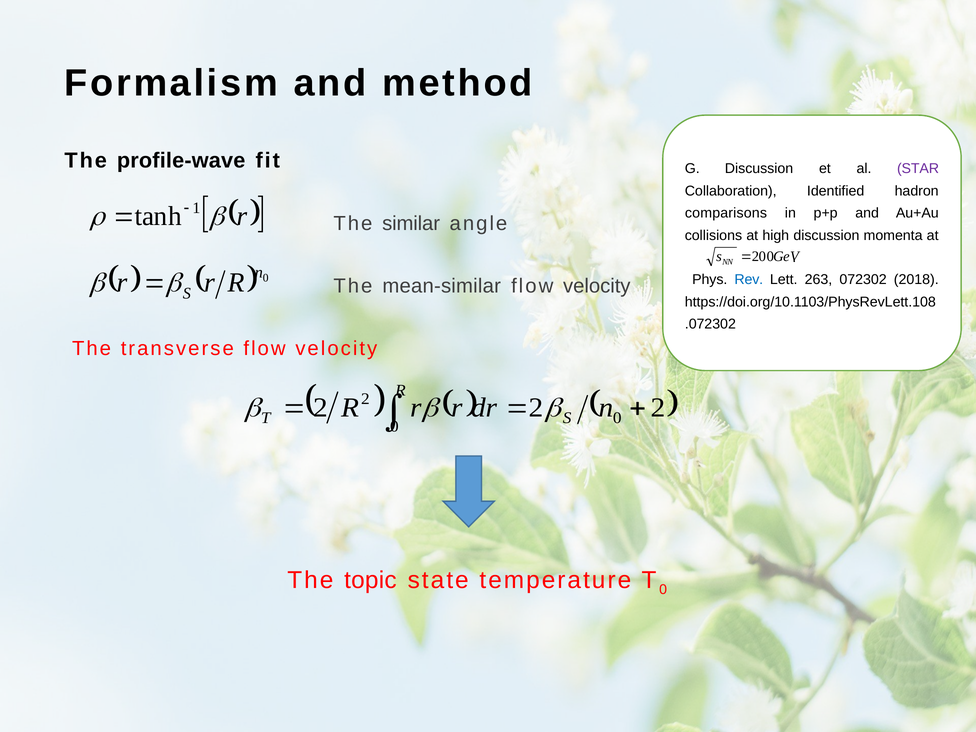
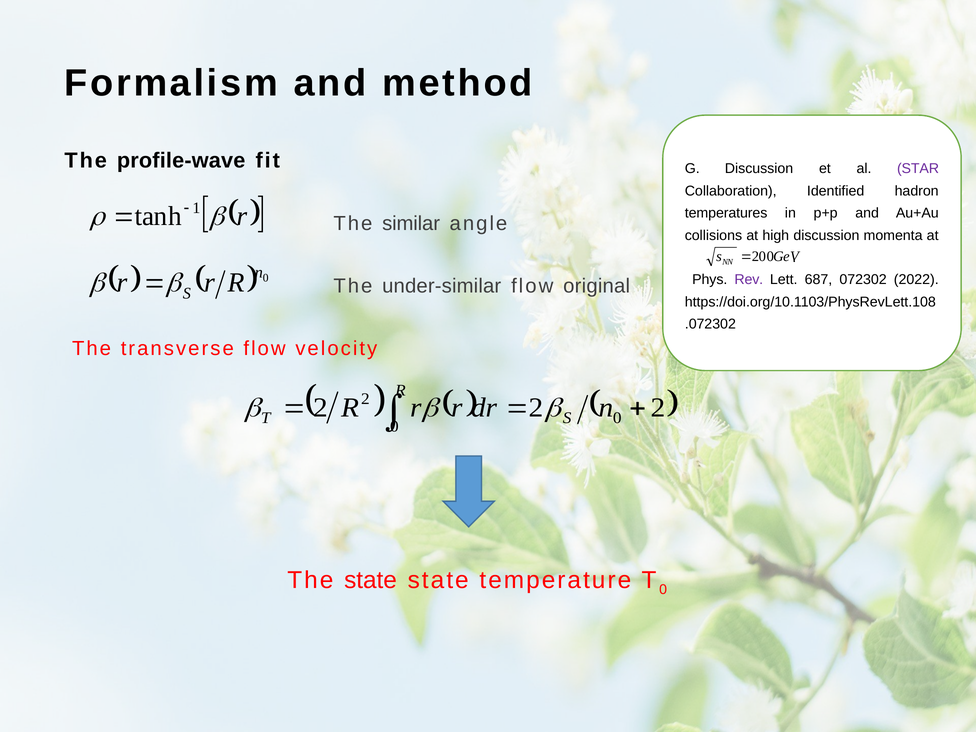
comparisons: comparisons -> temperatures (726, 213)
Rev colour: blue -> purple (749, 280)
263: 263 -> 687 (818, 280)
2018: 2018 -> 2022 (916, 280)
mean-similar: mean-similar -> under-similar (442, 286)
velocity: velocity -> original (597, 286)
The topic: topic -> state (371, 580)
